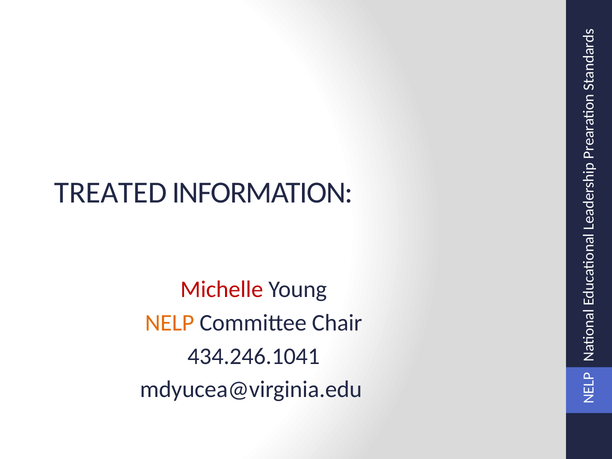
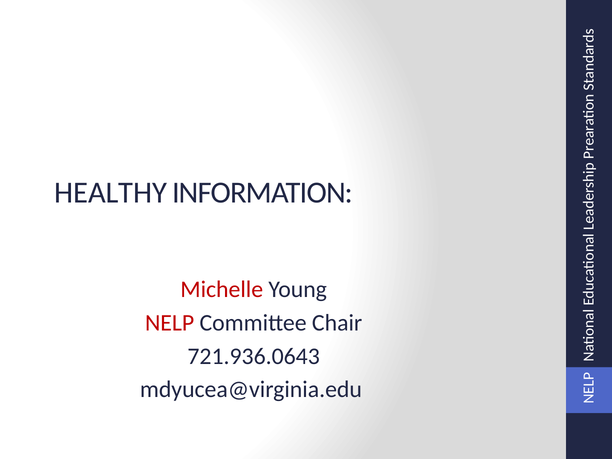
TREATED: TREATED -> HEALTHY (111, 192)
NELP colour: orange -> red (170, 323)
434.246.1041: 434.246.1041 -> 721.936.0643 (254, 356)
